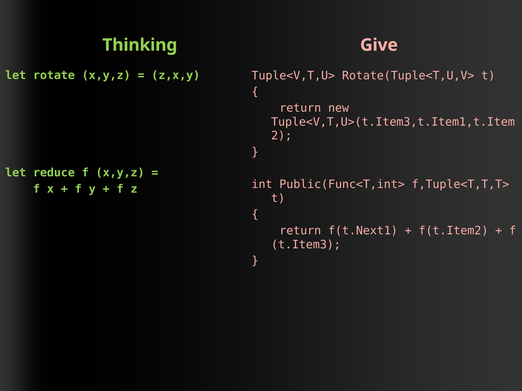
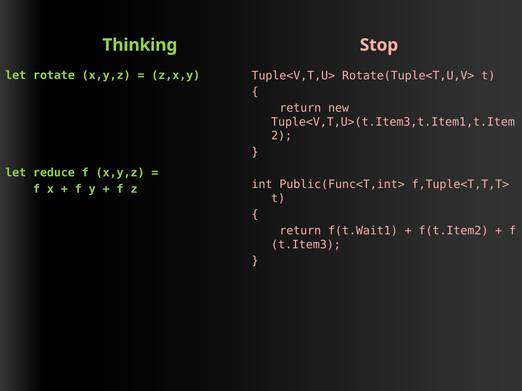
Give: Give -> Stop (379, 45)
f(t.Next1: f(t.Next1 -> f(t.Wait1 (363, 231)
